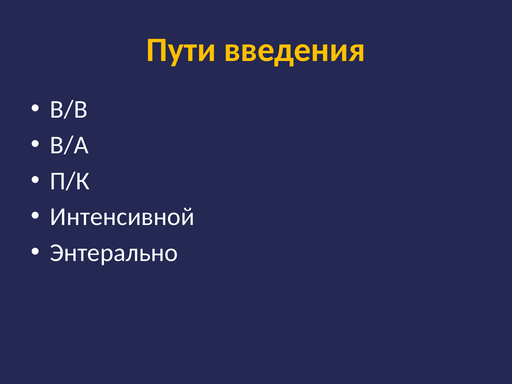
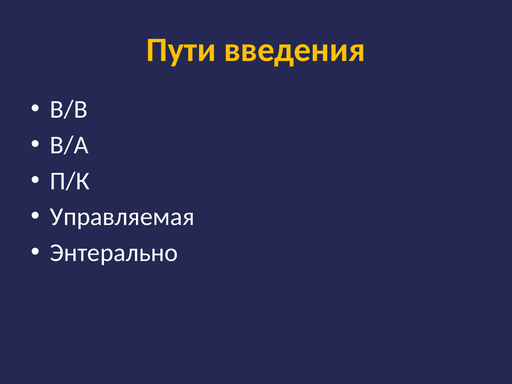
Интенсивной: Интенсивной -> Управляемая (122, 217)
